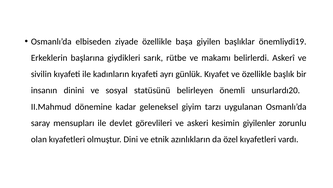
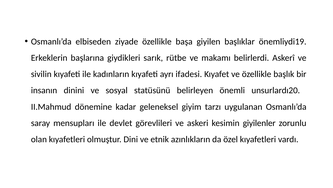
günlük: günlük -> ifadesi (189, 74)
